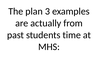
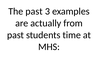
The plan: plan -> past (34, 11)
